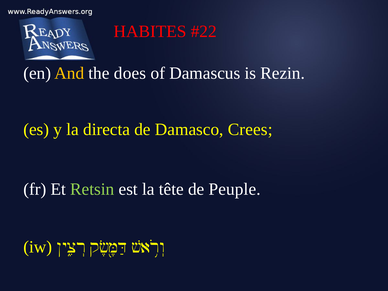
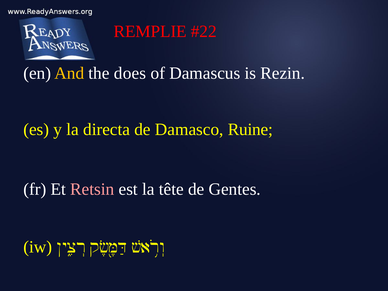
HABITES: HABITES -> REMPLIE (150, 32)
Crees: Crees -> Ruine (250, 130)
Retsin colour: light green -> pink (92, 189)
Peuple: Peuple -> Gentes (235, 189)
